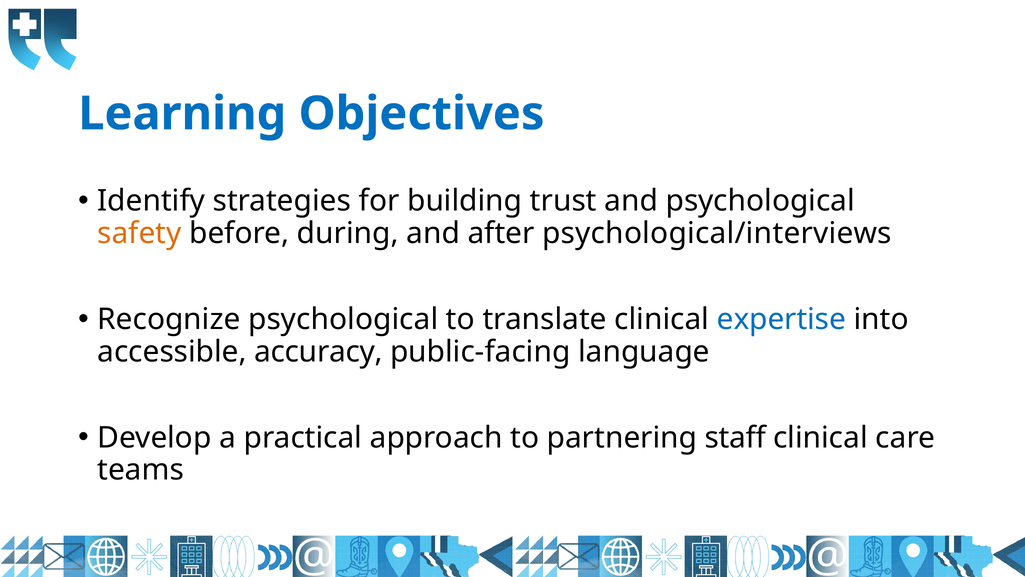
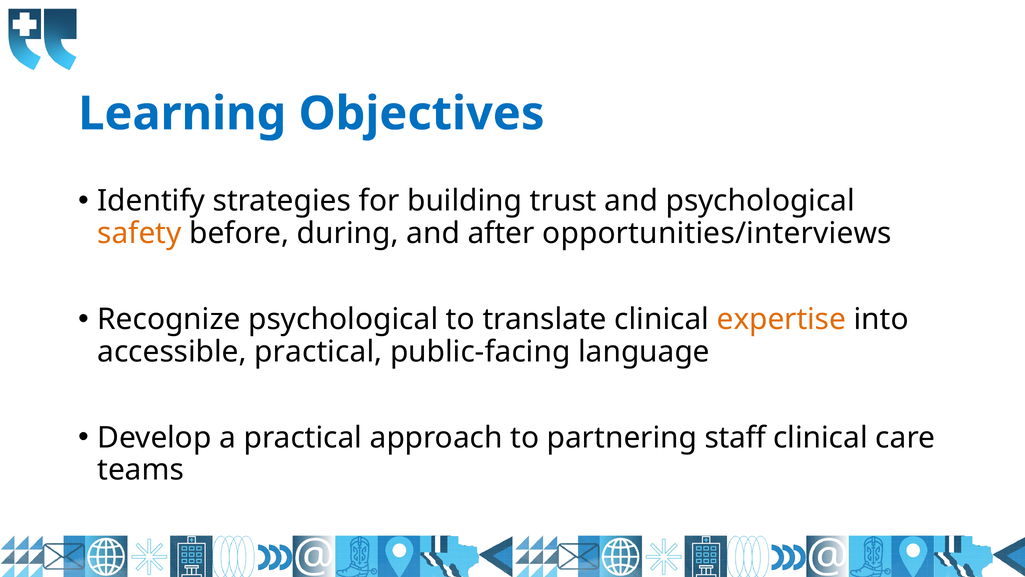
psychological/interviews: psychological/interviews -> opportunities/interviews (717, 233)
expertise colour: blue -> orange (781, 319)
accessible accuracy: accuracy -> practical (318, 351)
